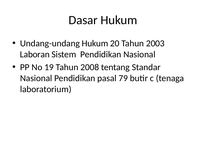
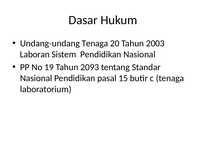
Undang-undang Hukum: Hukum -> Tenaga (95, 43)
2008: 2008 -> 2093 (90, 67)
79: 79 -> 15 (123, 78)
